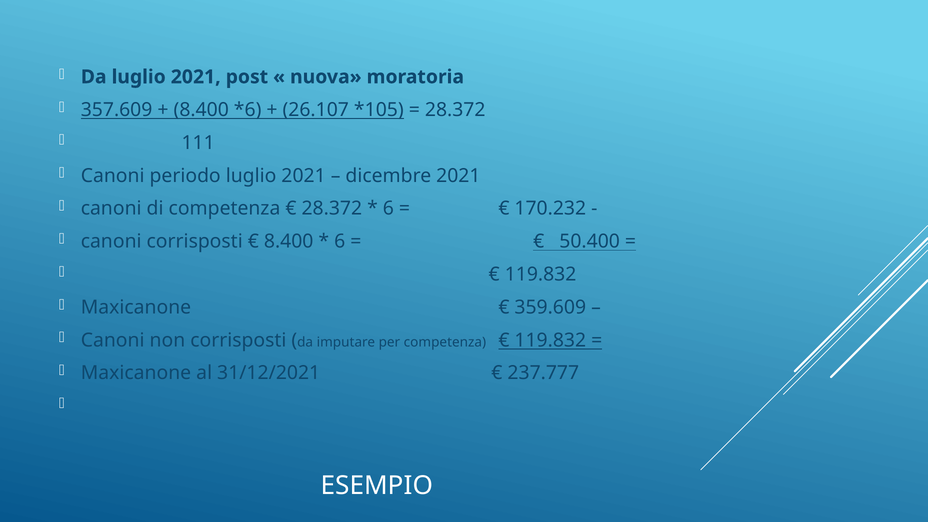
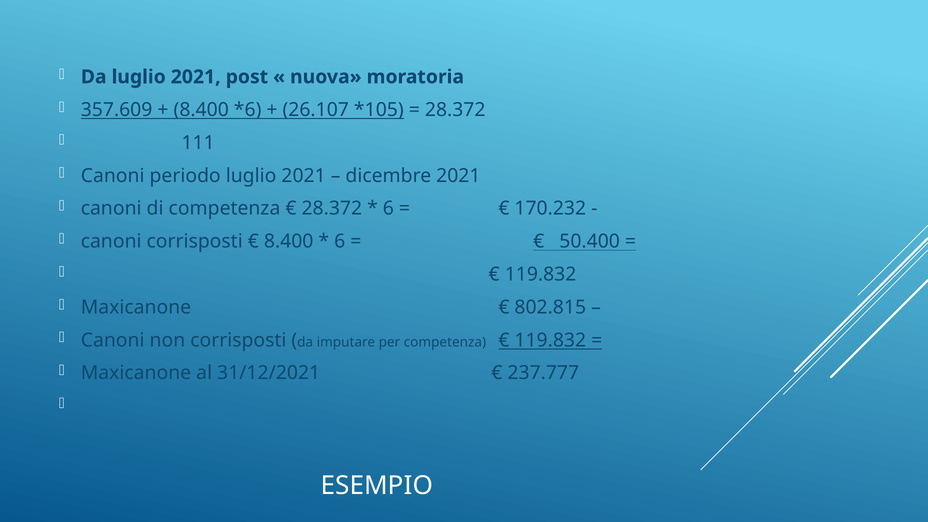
359.609: 359.609 -> 802.815 (550, 307)
